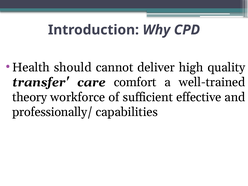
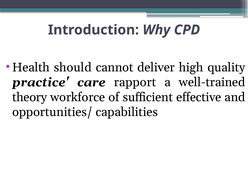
transfer: transfer -> practice (41, 82)
comfort: comfort -> rapport (135, 82)
professionally/: professionally/ -> opportunities/ (53, 112)
